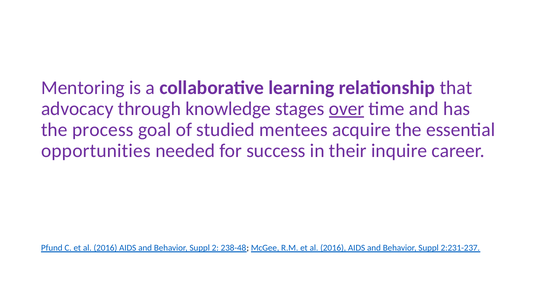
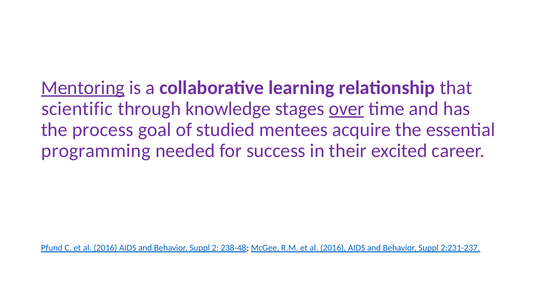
Mentoring underline: none -> present (83, 88)
advocacy: advocacy -> scientific (77, 109)
opportunities: opportunities -> programming (96, 151)
inquire: inquire -> excited (399, 151)
